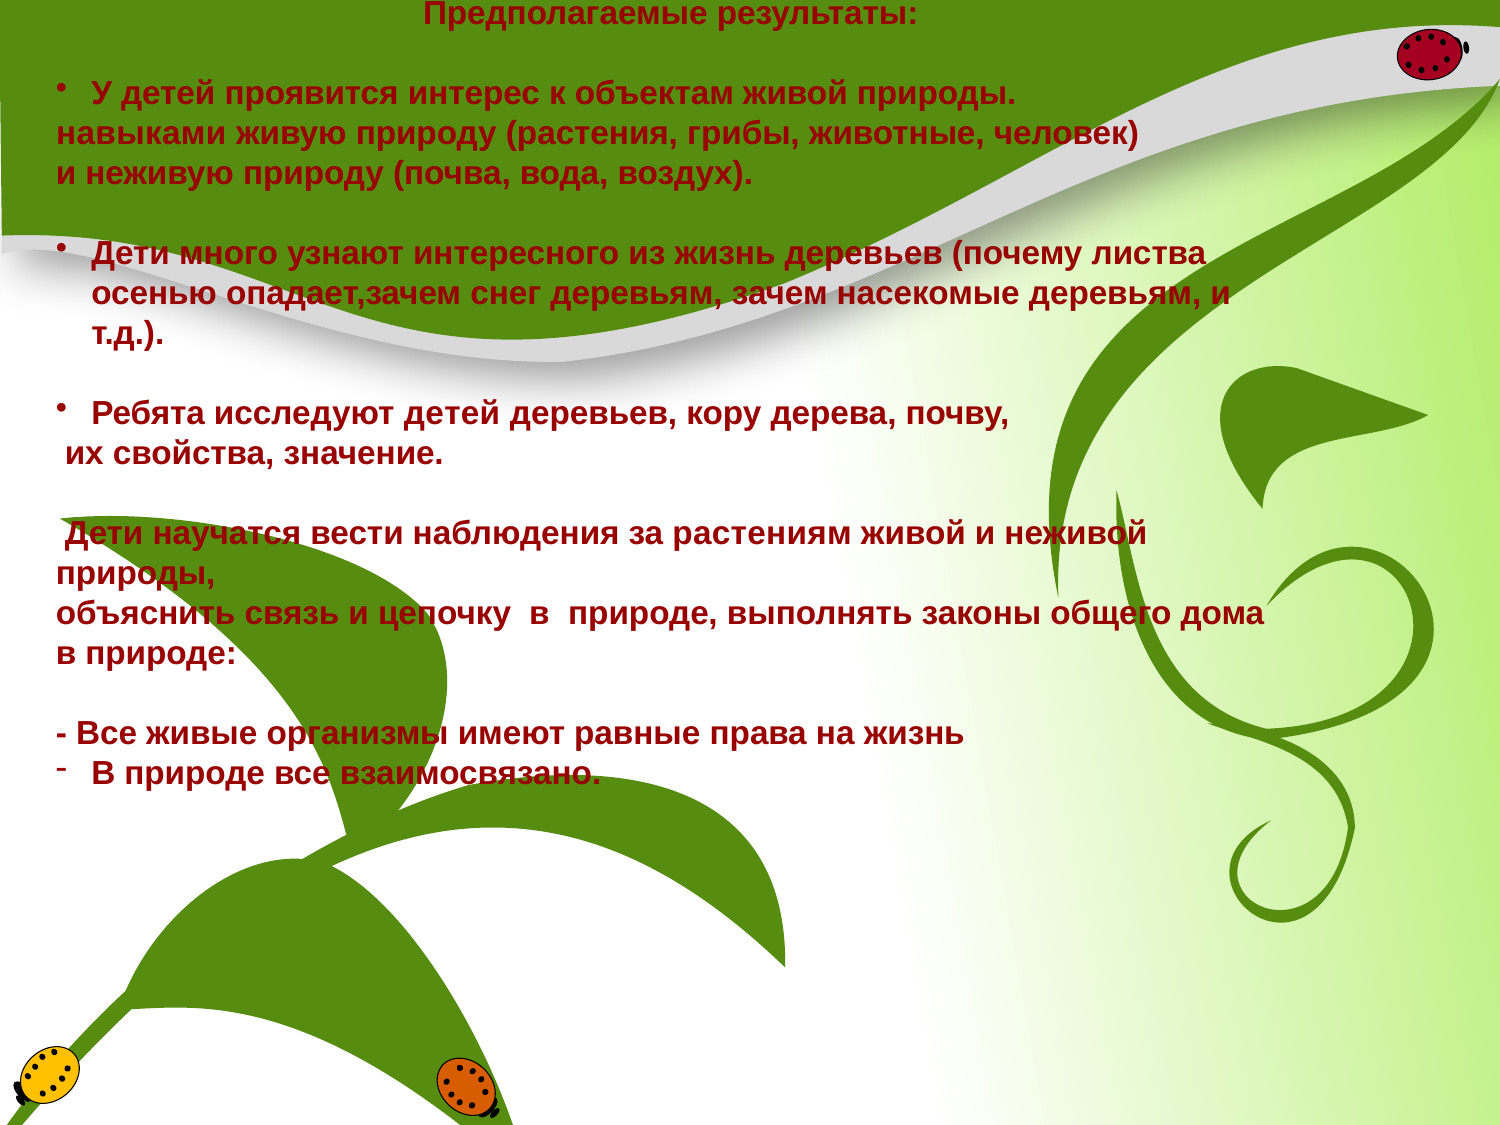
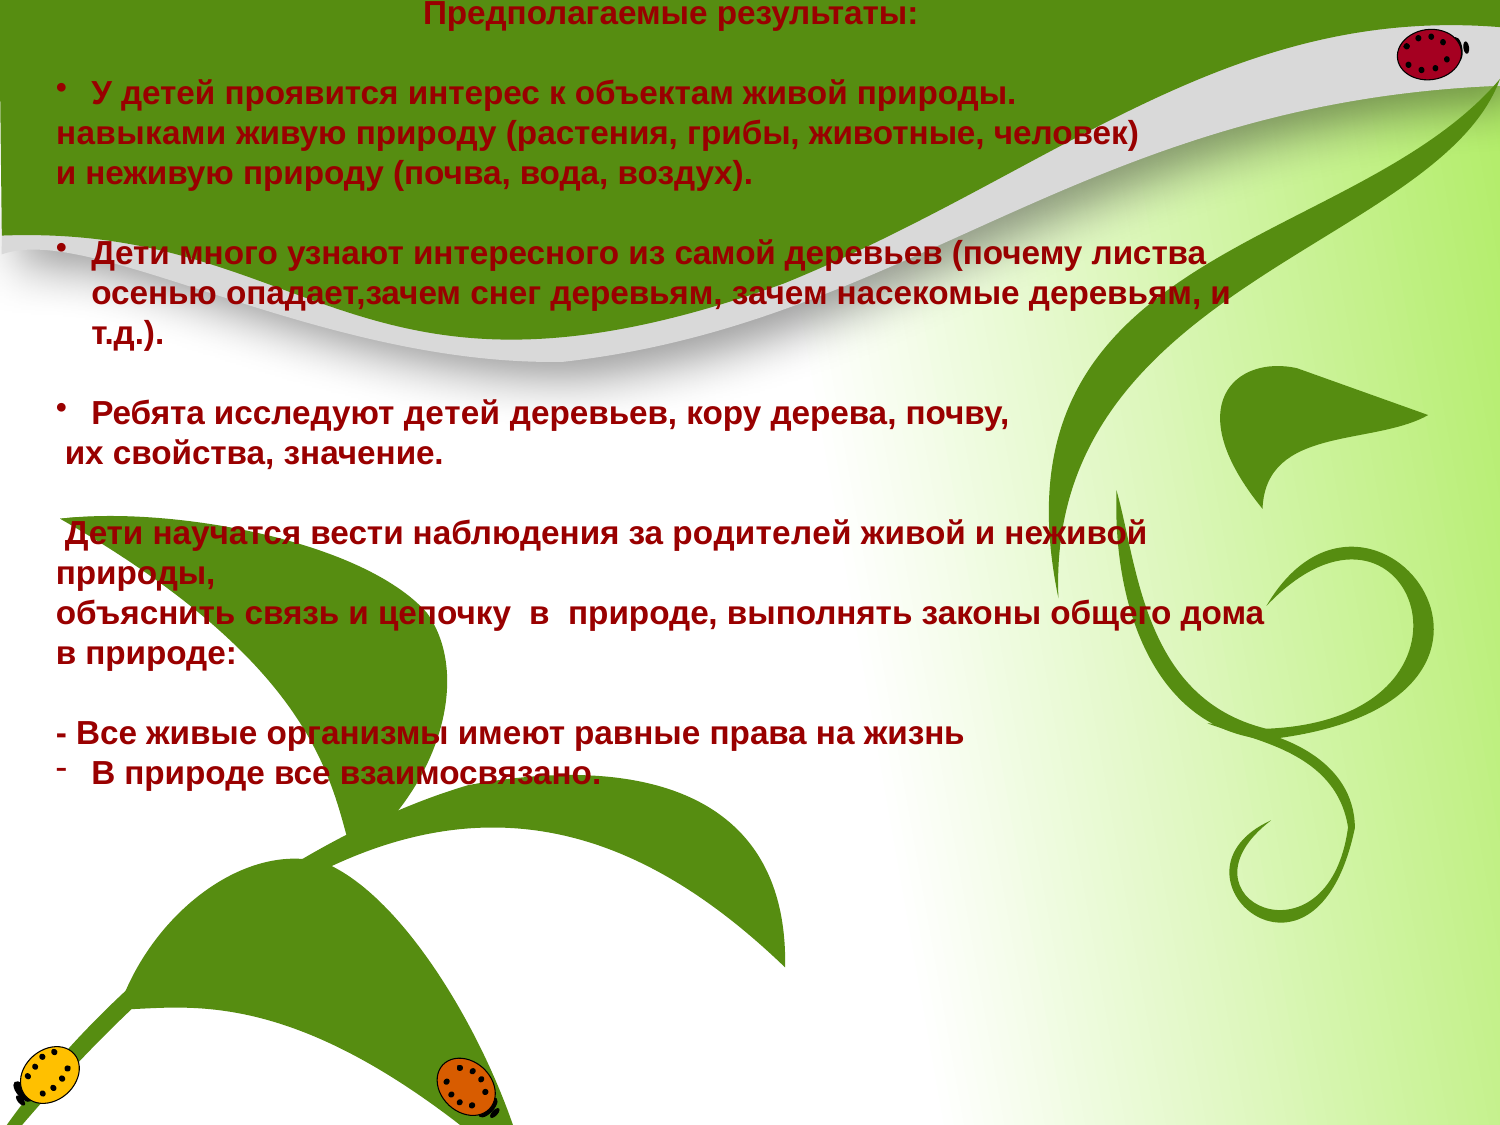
из жизнь: жизнь -> самой (725, 254)
растениям: растениям -> родителей (762, 534)
